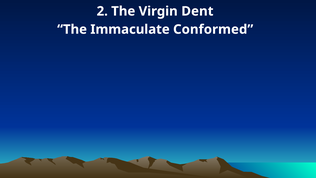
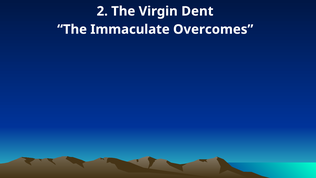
Conformed: Conformed -> Overcomes (213, 29)
